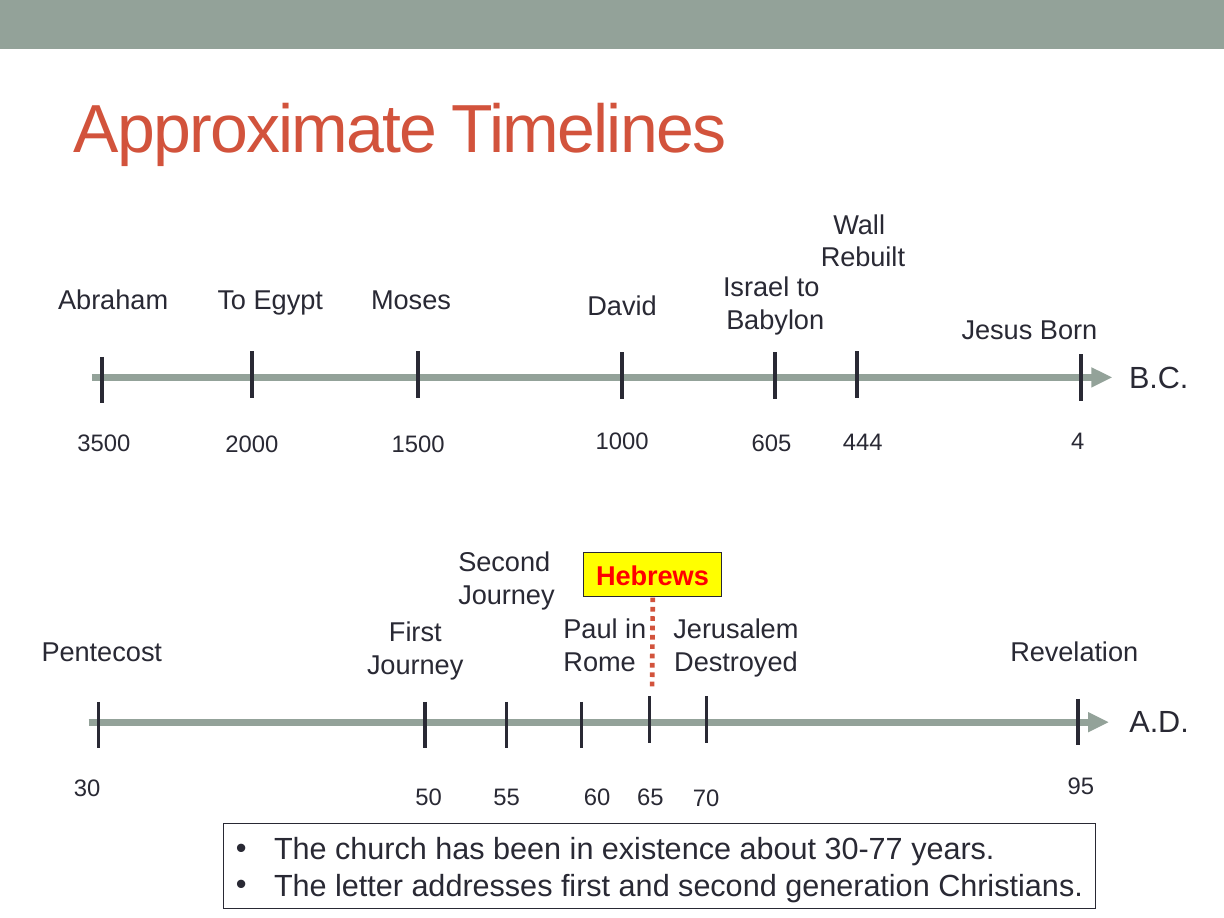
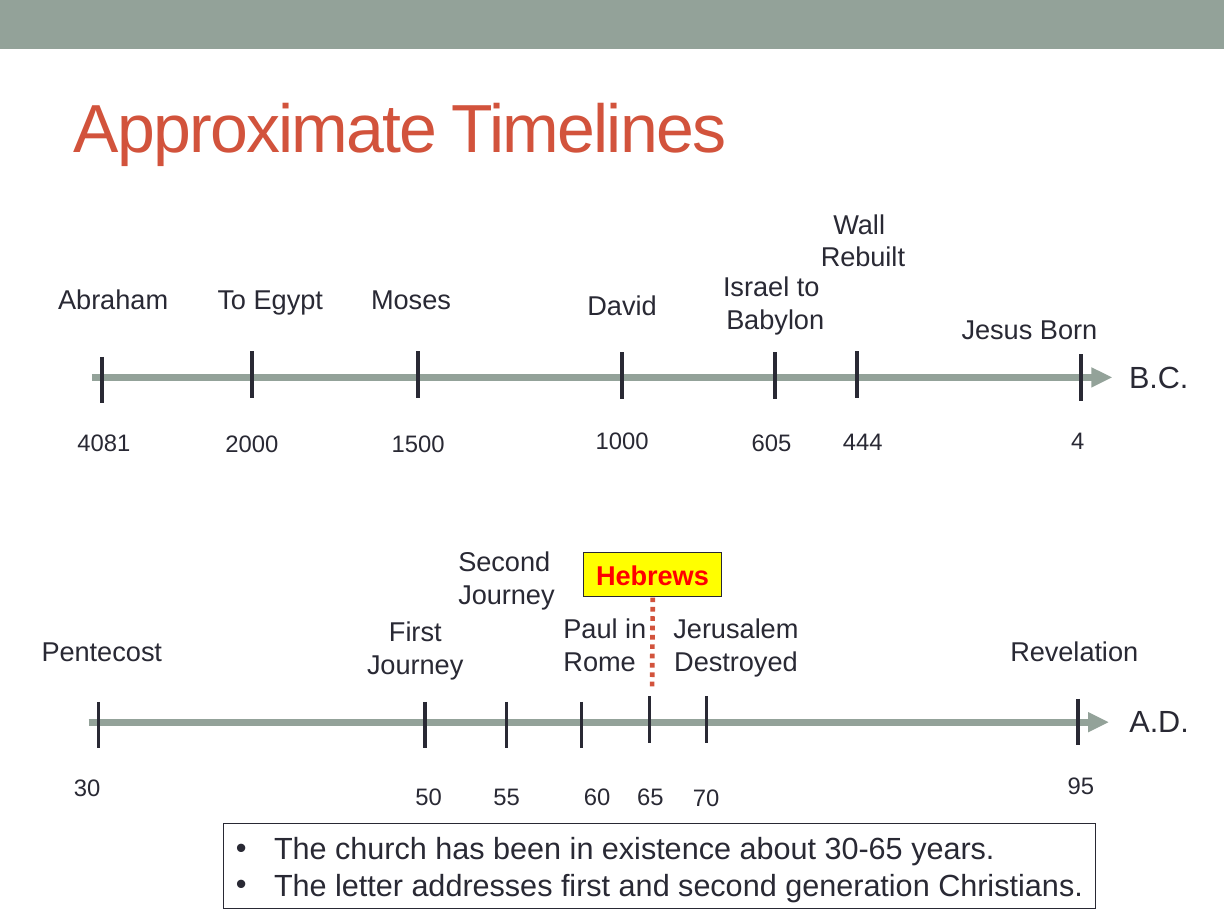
3500: 3500 -> 4081 (104, 444)
30-77: 30-77 -> 30-65 (864, 850)
